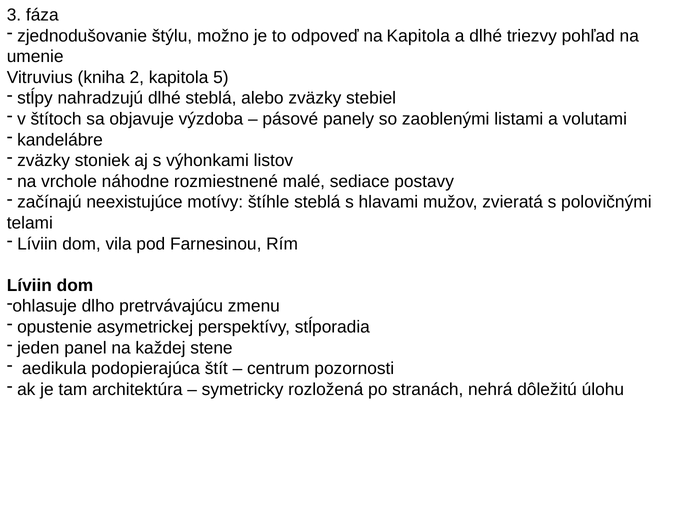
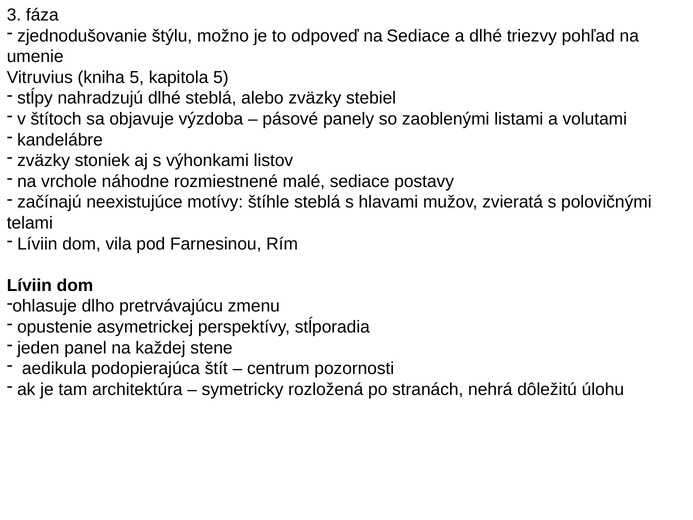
na Kapitola: Kapitola -> Sediace (418, 36)
kniha 2: 2 -> 5 (137, 77)
